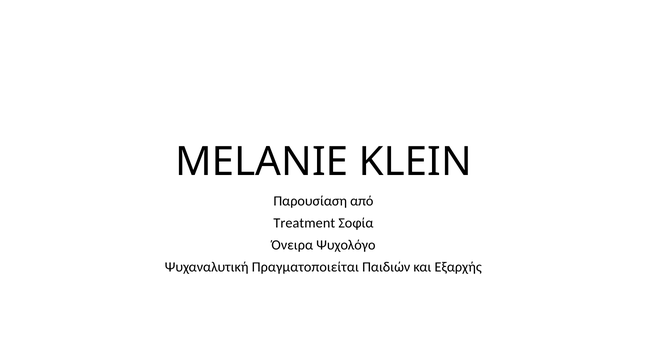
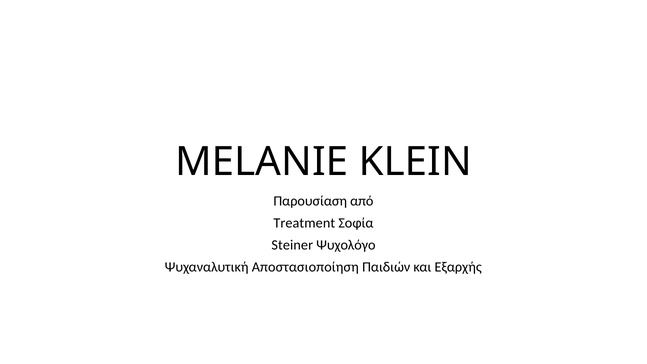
Όνειρα: Όνειρα -> Steiner (292, 245)
Πραγματοποιείται: Πραγματοποιείται -> Αποστασιοποίηση (305, 267)
